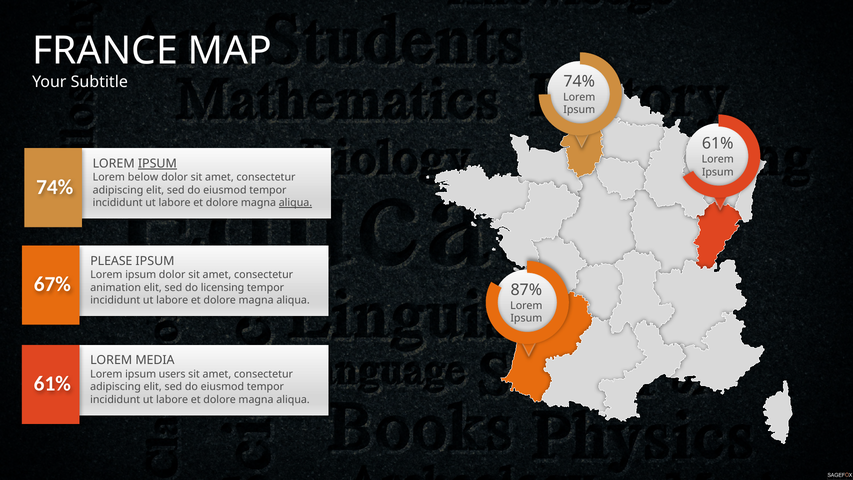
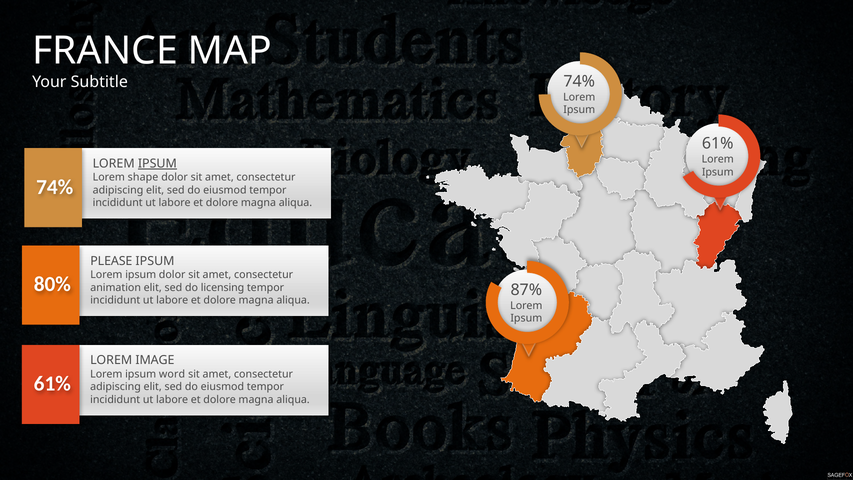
below: below -> shape (143, 177)
aliqua underline: present -> none (295, 203)
67%: 67% -> 80% (52, 284)
MEDIA: MEDIA -> IMAGE (155, 360)
users: users -> word (172, 374)
